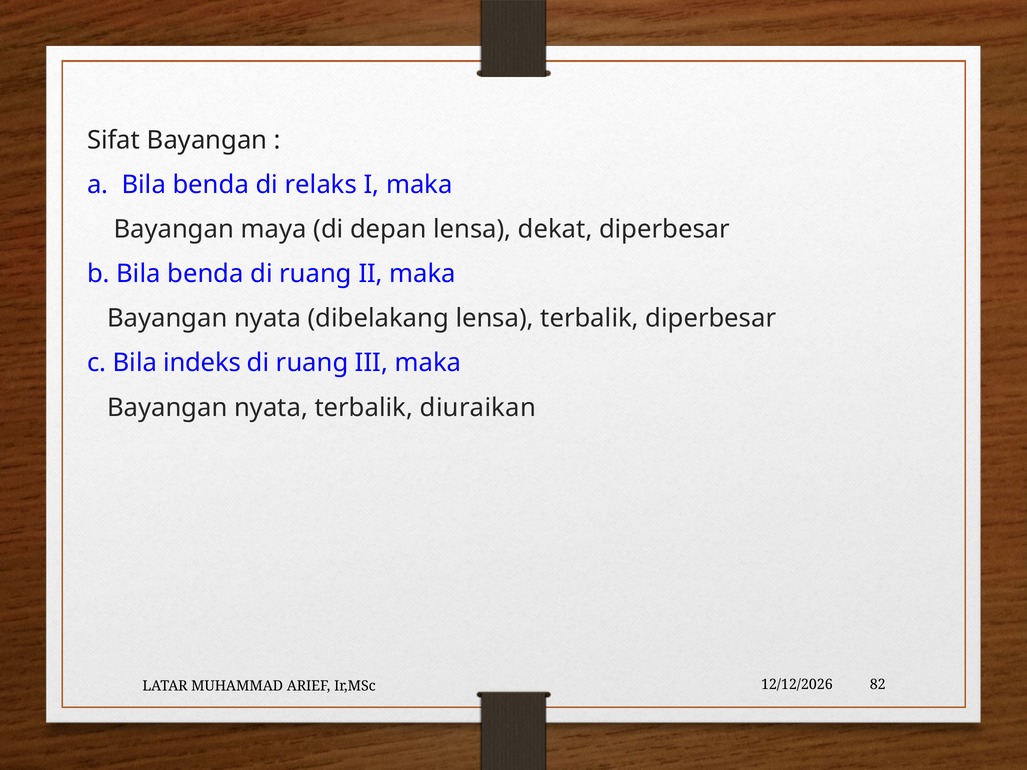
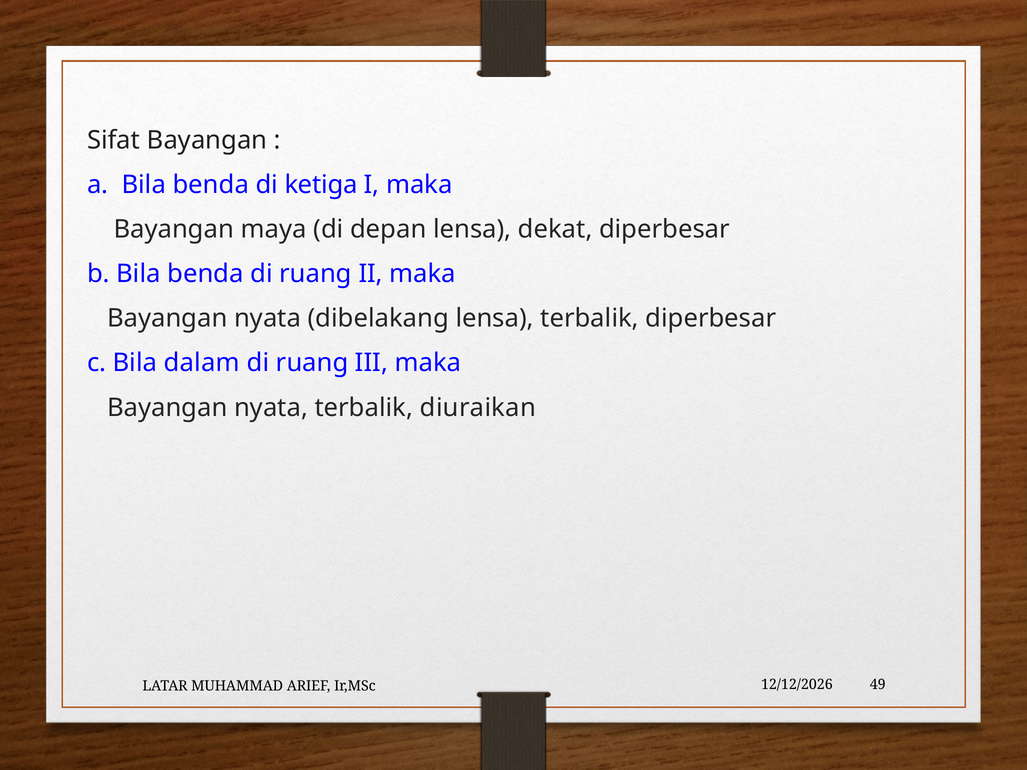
relaks: relaks -> ketiga (321, 185)
indeks: indeks -> dalam (202, 363)
82: 82 -> 49 (878, 685)
